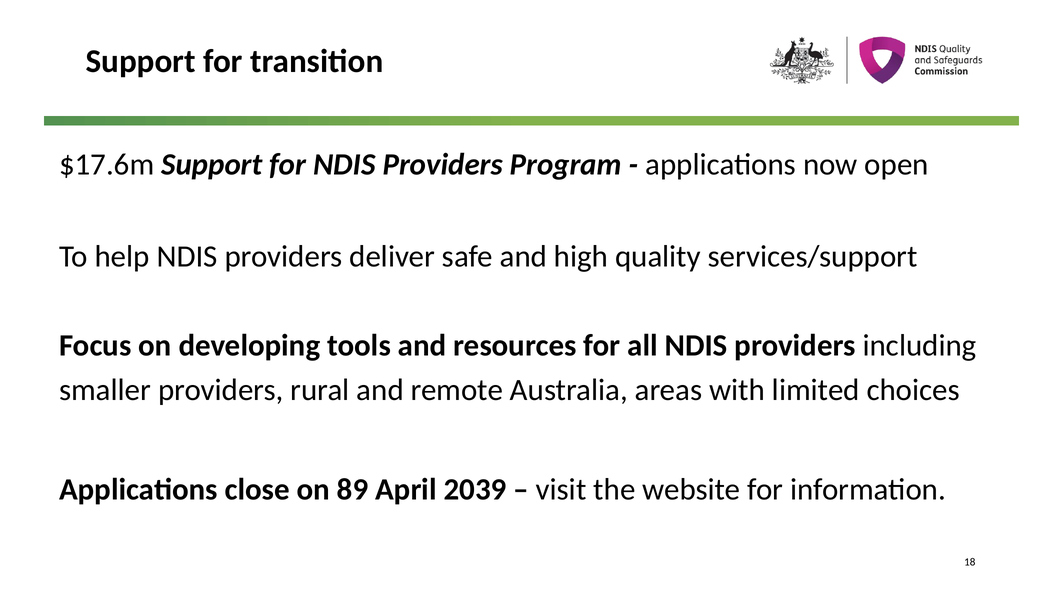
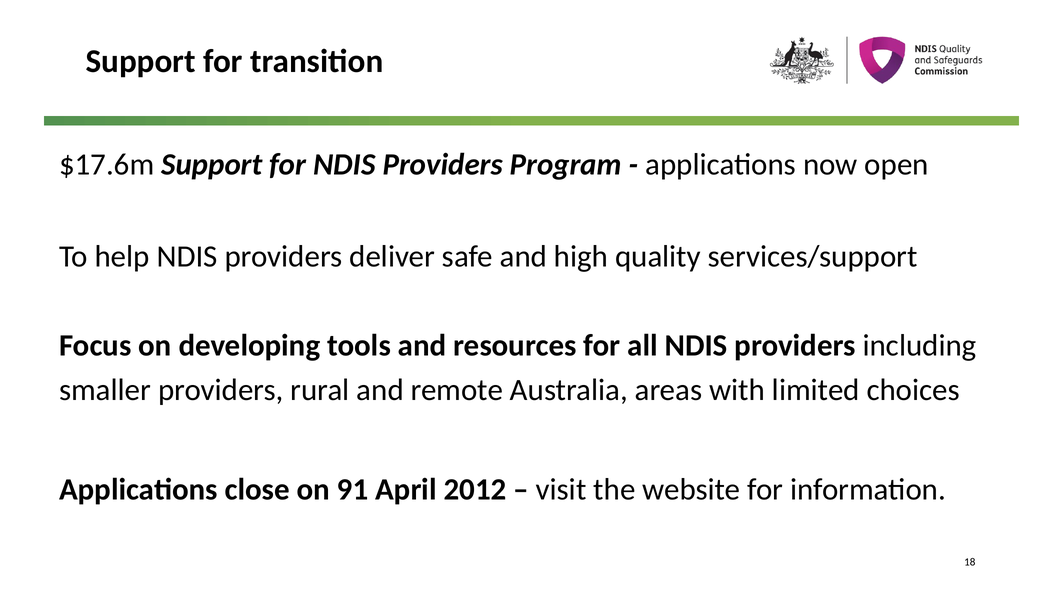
89: 89 -> 91 (353, 490)
2039: 2039 -> 2012 (475, 490)
